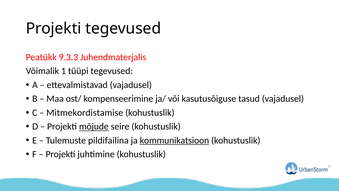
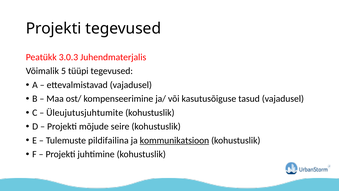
9.3.3: 9.3.3 -> 3.0.3 (68, 57)
1: 1 -> 5 (63, 71)
Mitmekordistamise: Mitmekordistamise -> Üleujutusjuhtumite (85, 113)
mõjude underline: present -> none (94, 126)
